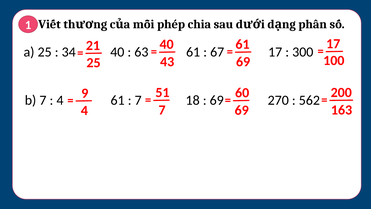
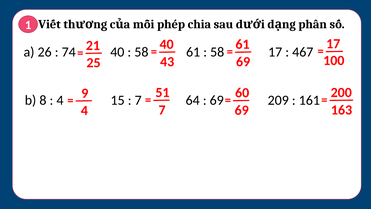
a 25: 25 -> 26 (45, 52)
34: 34 -> 74 (69, 52)
63: 63 -> 58 (141, 52)
67: 67 -> 58 (217, 52)
300: 300 -> 467 (303, 52)
b 7: 7 -> 8 (43, 100)
4 61: 61 -> 15 (118, 100)
18: 18 -> 64 (193, 100)
270: 270 -> 209 (278, 100)
562: 562 -> 161 (309, 100)
